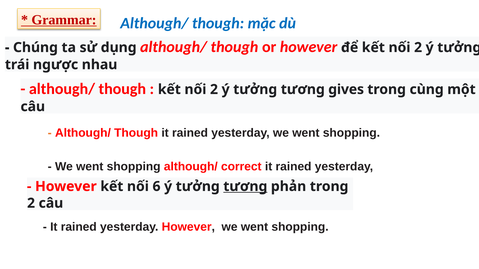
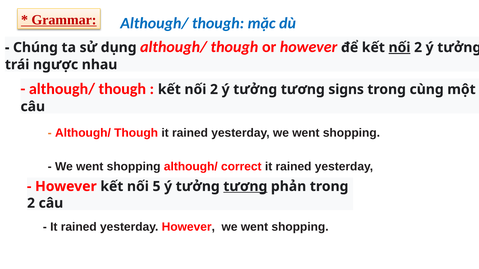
nối underline: none -> present (399, 48)
gives: gives -> signs (346, 90)
6: 6 -> 5 (157, 187)
